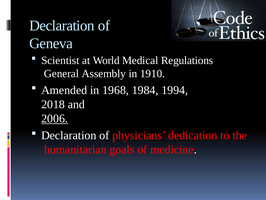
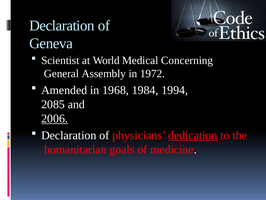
Regulations: Regulations -> Concerning (187, 60)
1910: 1910 -> 1972 (153, 74)
2018: 2018 -> 2085 (53, 104)
dedication underline: none -> present (193, 135)
